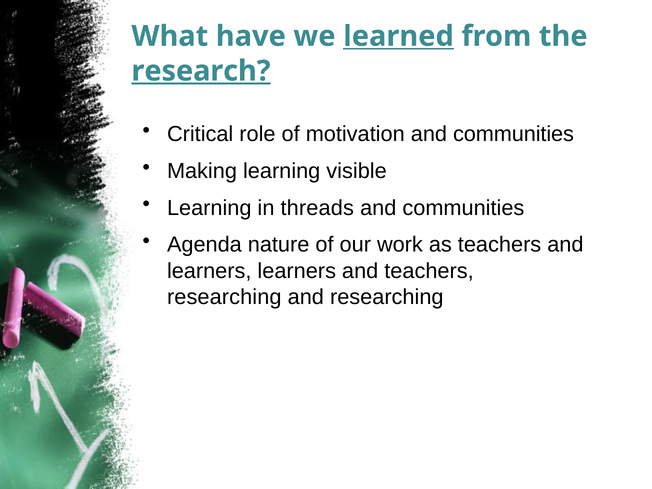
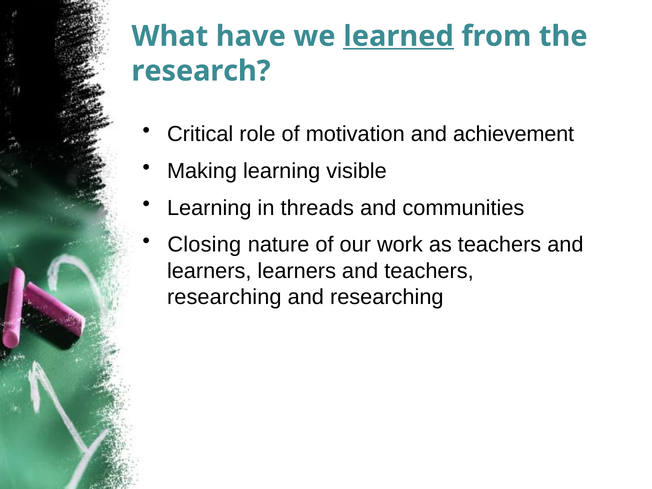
research underline: present -> none (201, 71)
motivation and communities: communities -> achievement (514, 134)
Agenda: Agenda -> Closing (204, 245)
